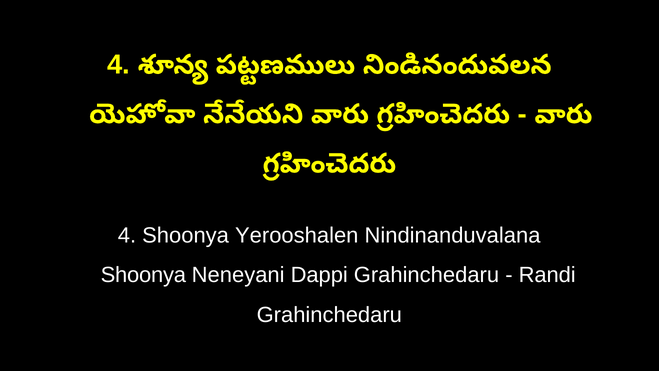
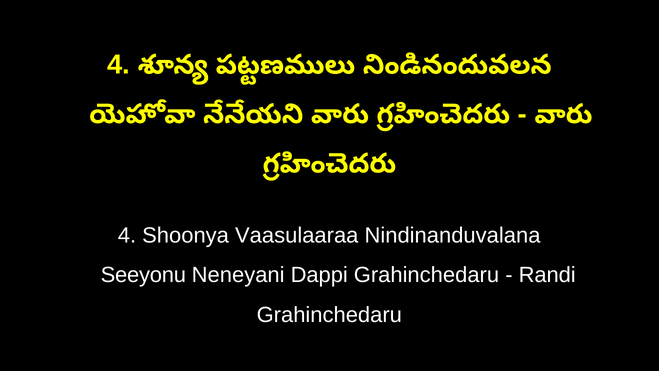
Yerooshalen: Yerooshalen -> Vaasulaaraa (297, 235)
Shoonya: Shoonya -> Seeyonu (143, 275)
